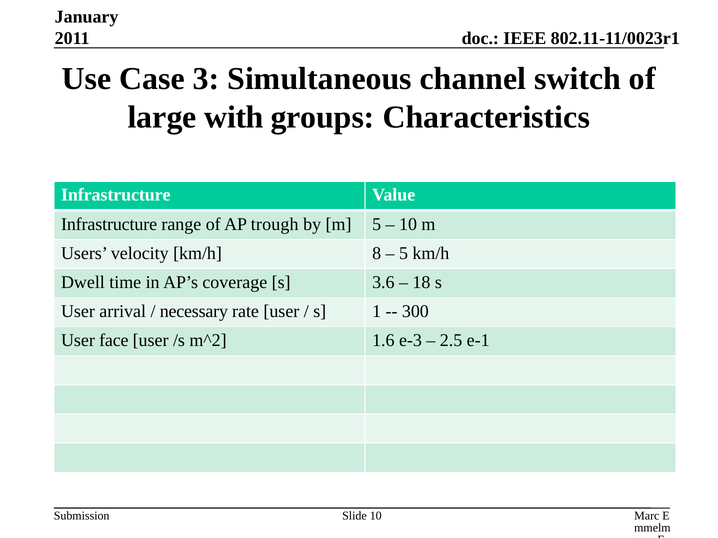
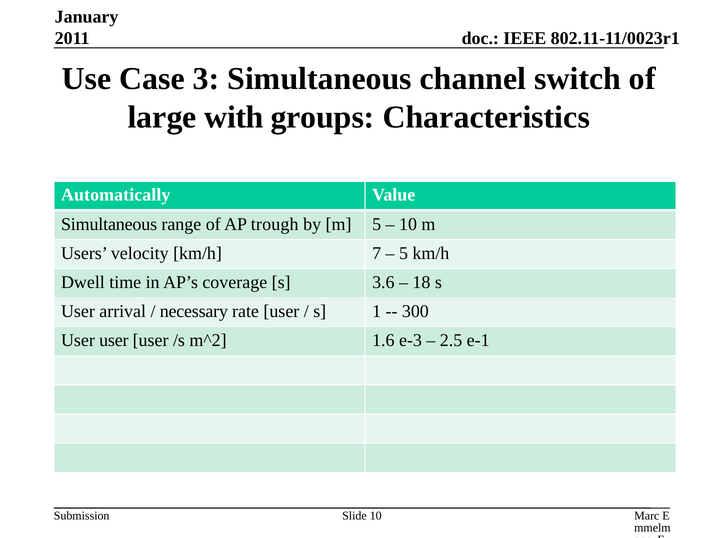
Infrastructure: Infrastructure -> Automatically (116, 195)
Infrastructure: Infrastructure -> Simultaneous (109, 224)
8: 8 -> 7 (377, 253)
face: face -> user (114, 341)
